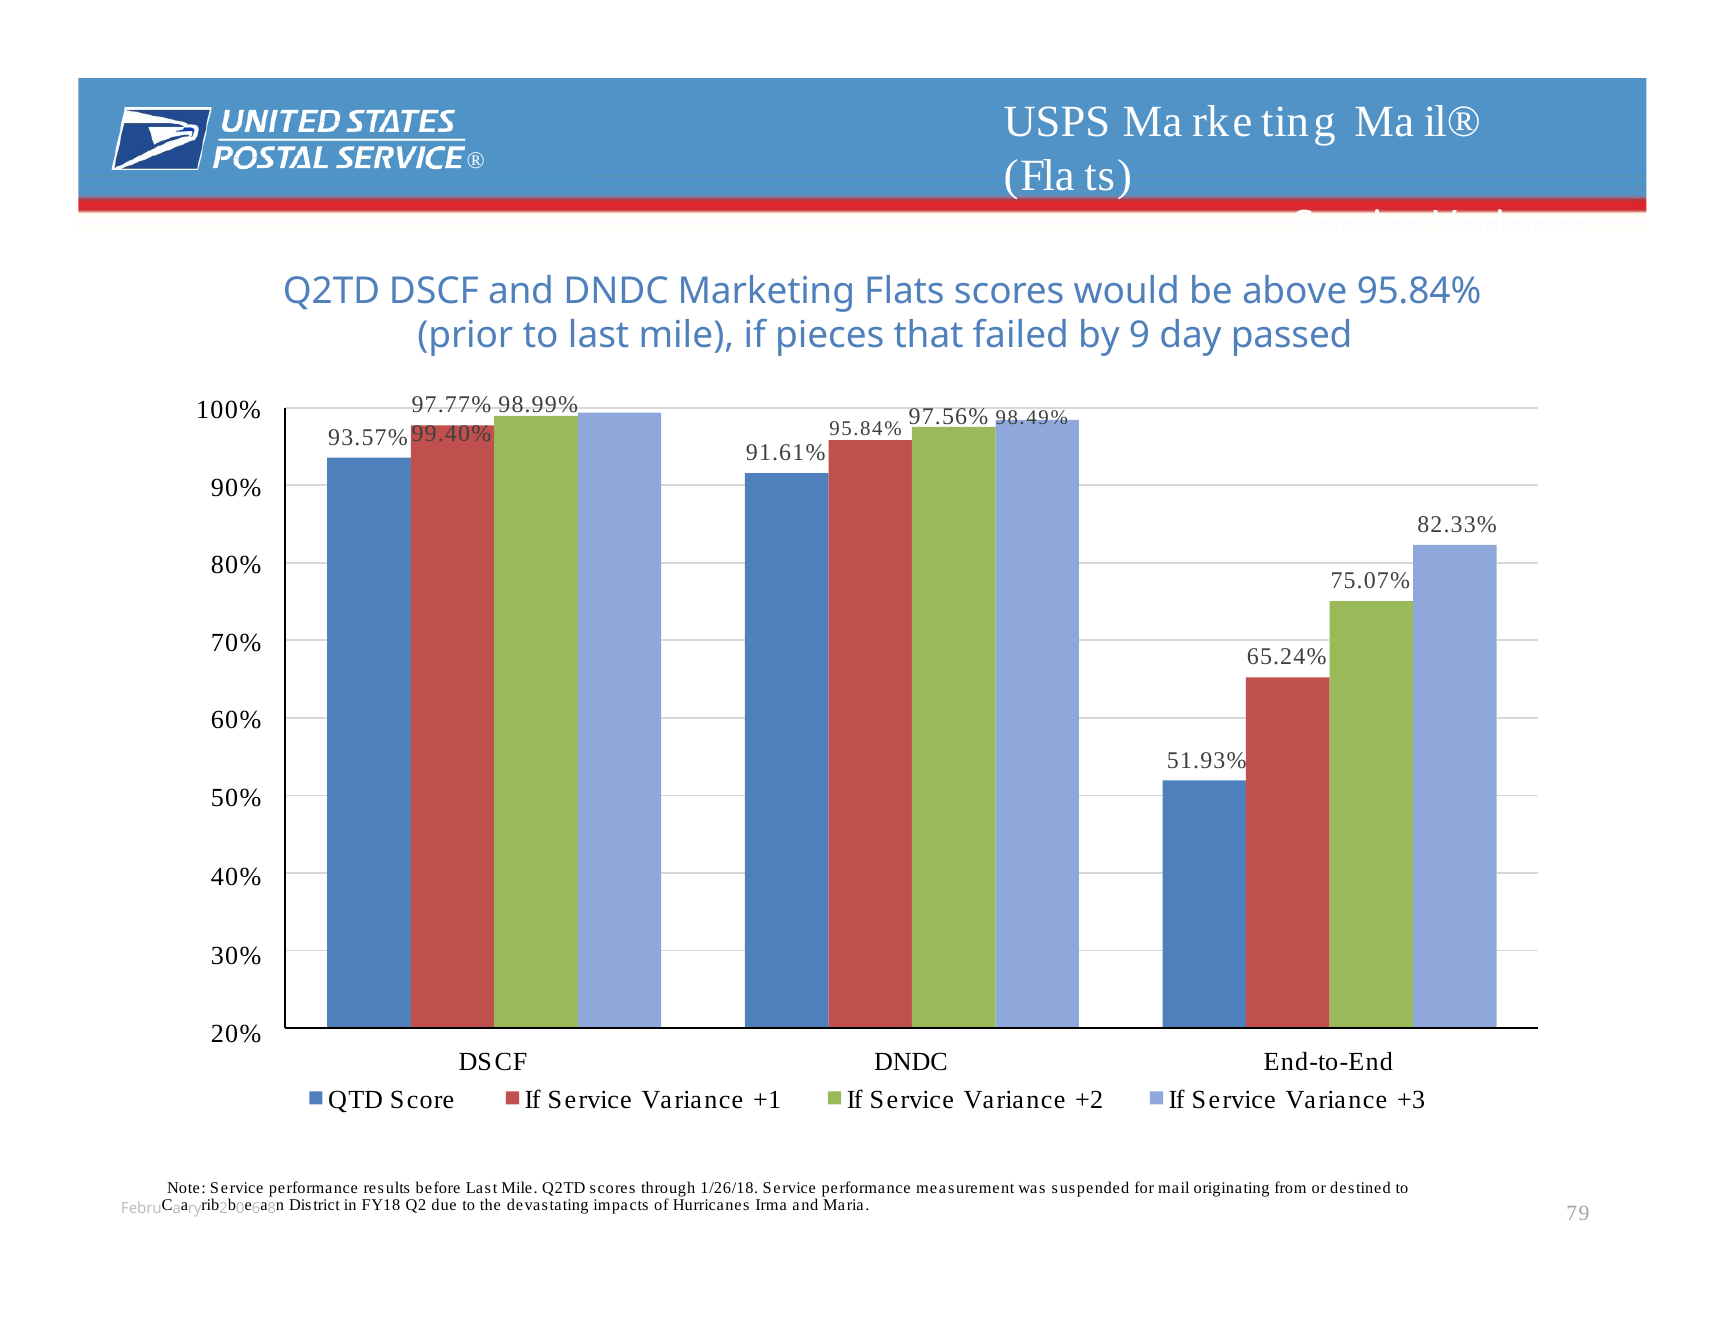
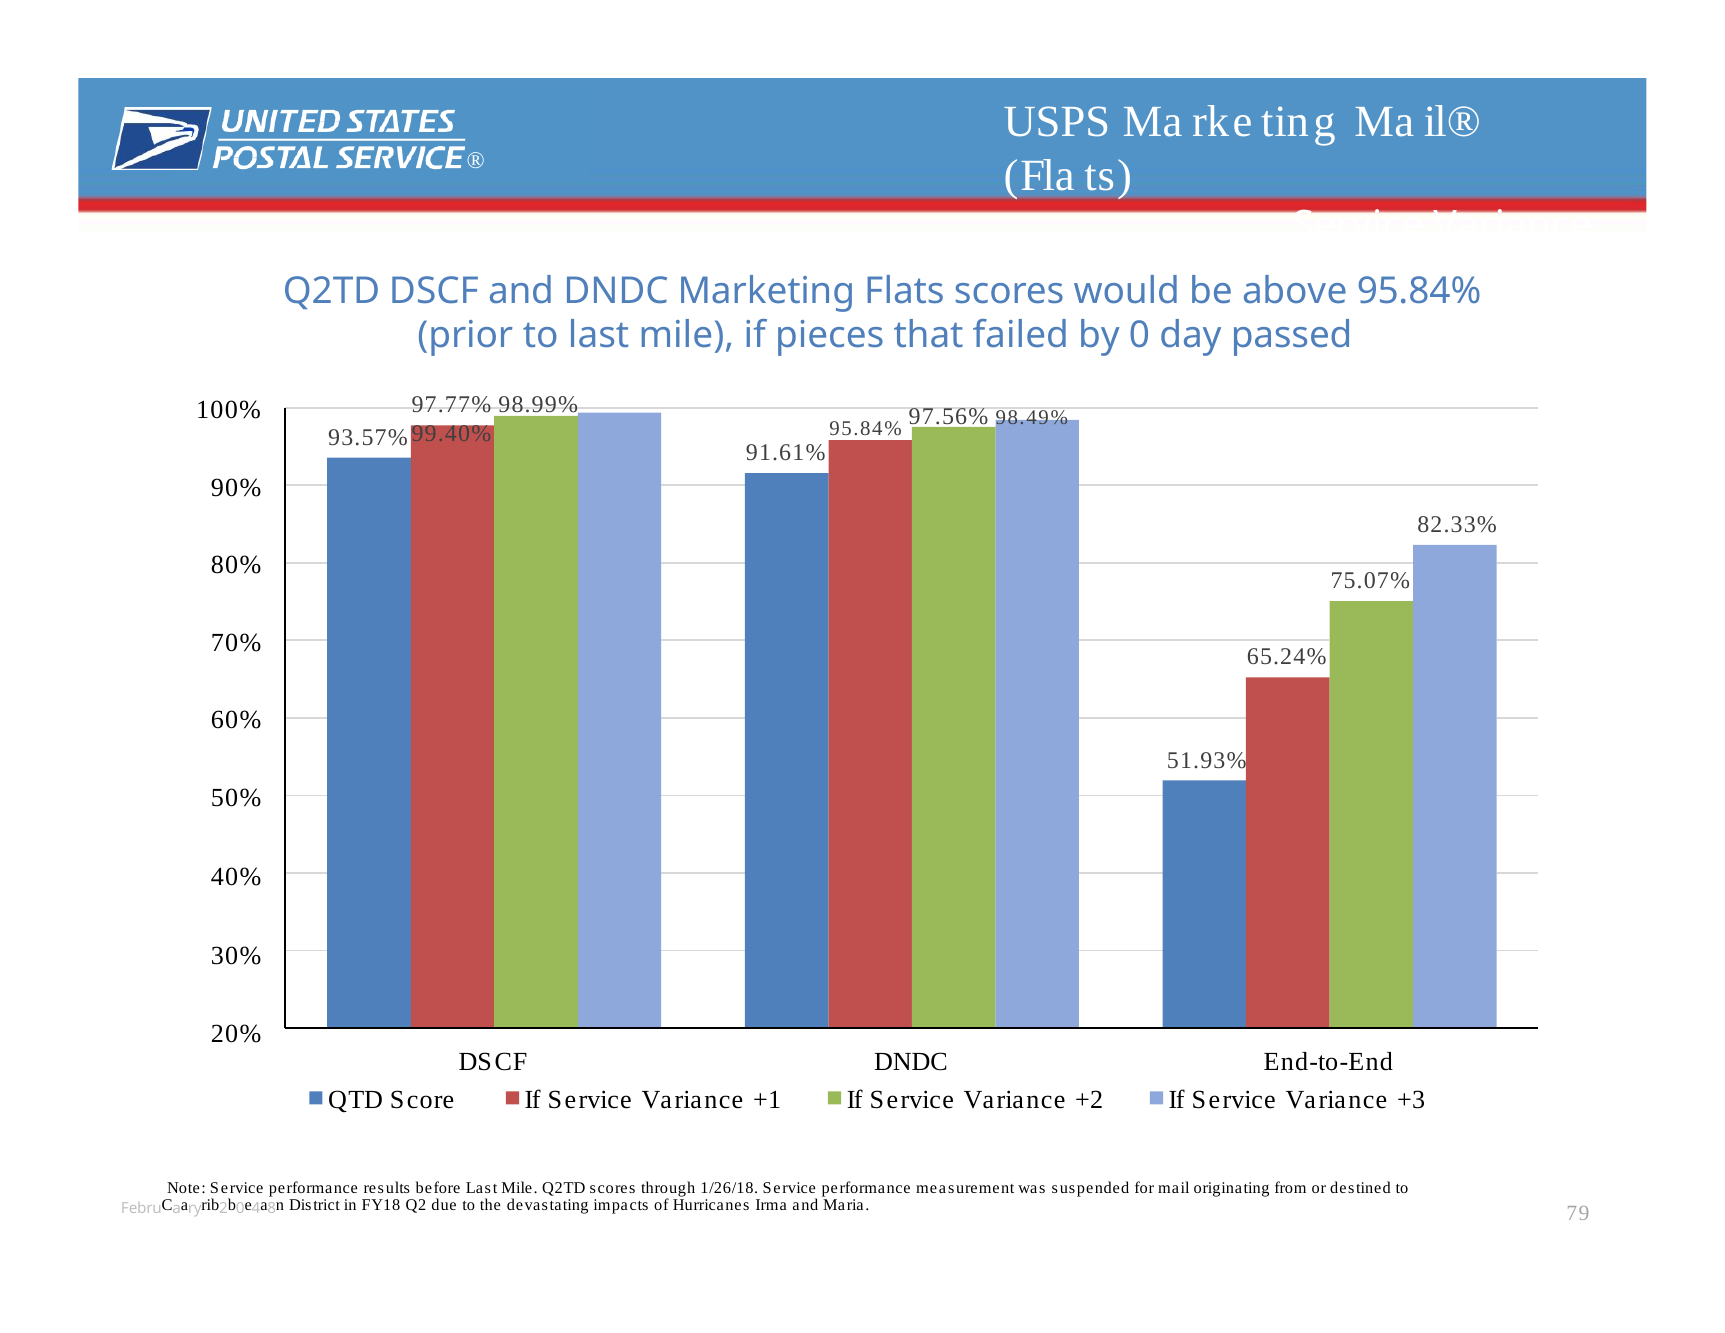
by 9: 9 -> 0 (1139, 335)
6: 6 -> 4 (256, 1209)
